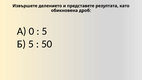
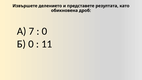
0: 0 -> 7 (31, 31)
5: 5 -> 0 (44, 31)
Б 5: 5 -> 0 (31, 44)
50: 50 -> 11 (47, 44)
